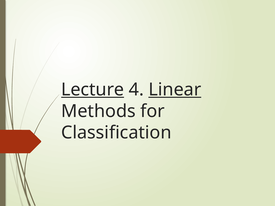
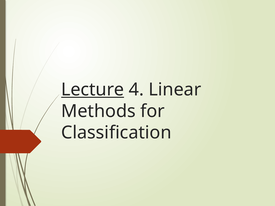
Linear underline: present -> none (175, 90)
